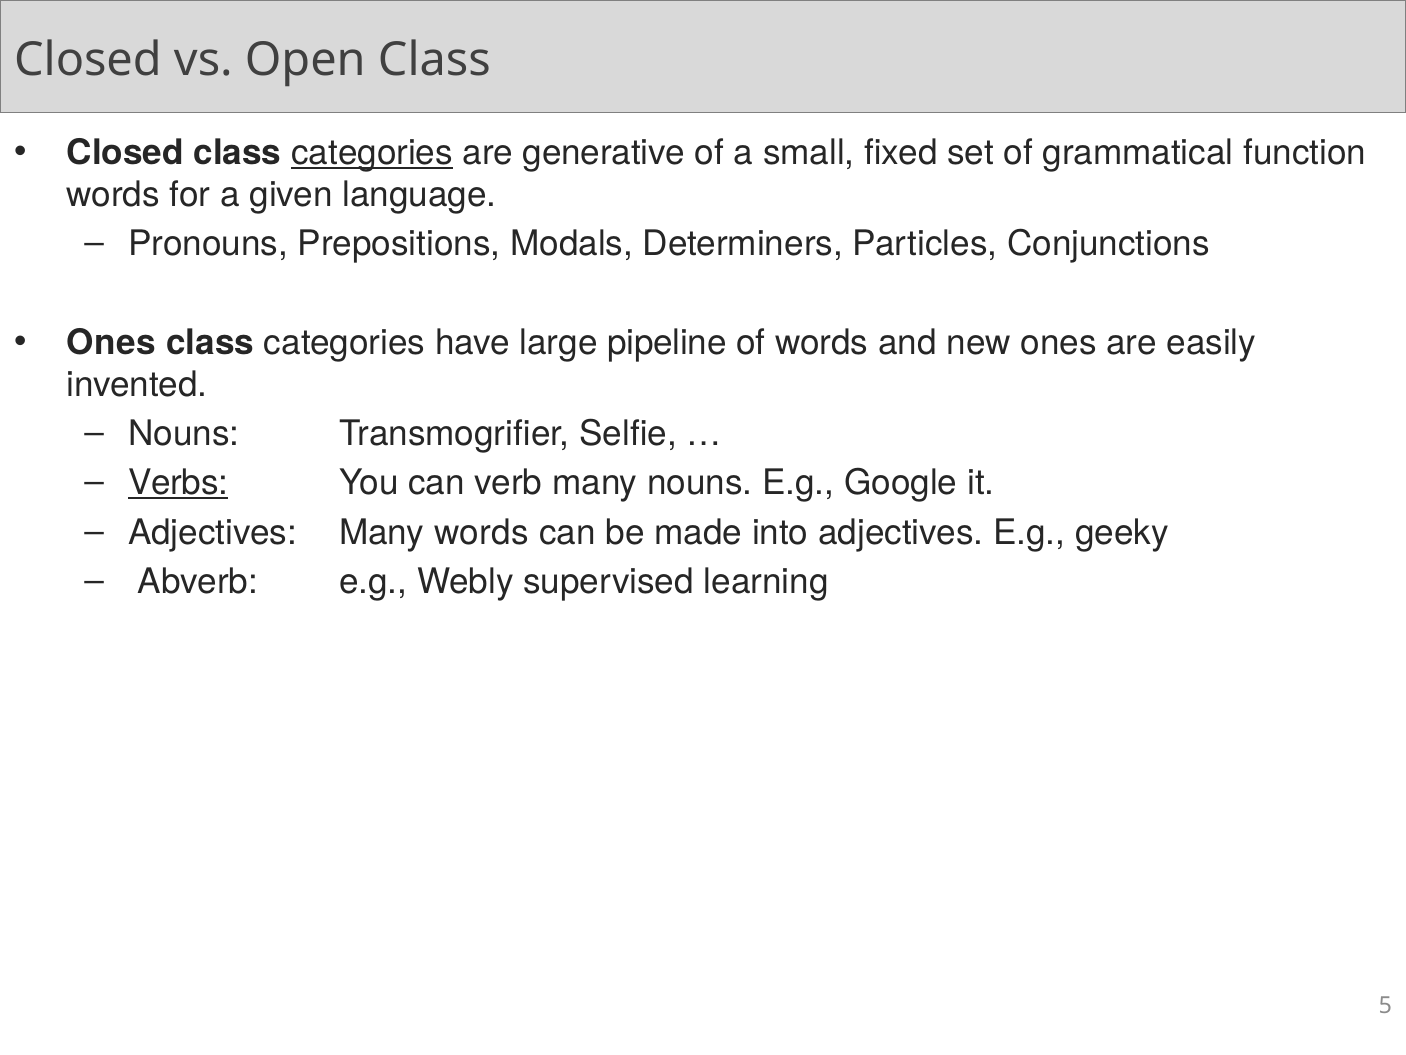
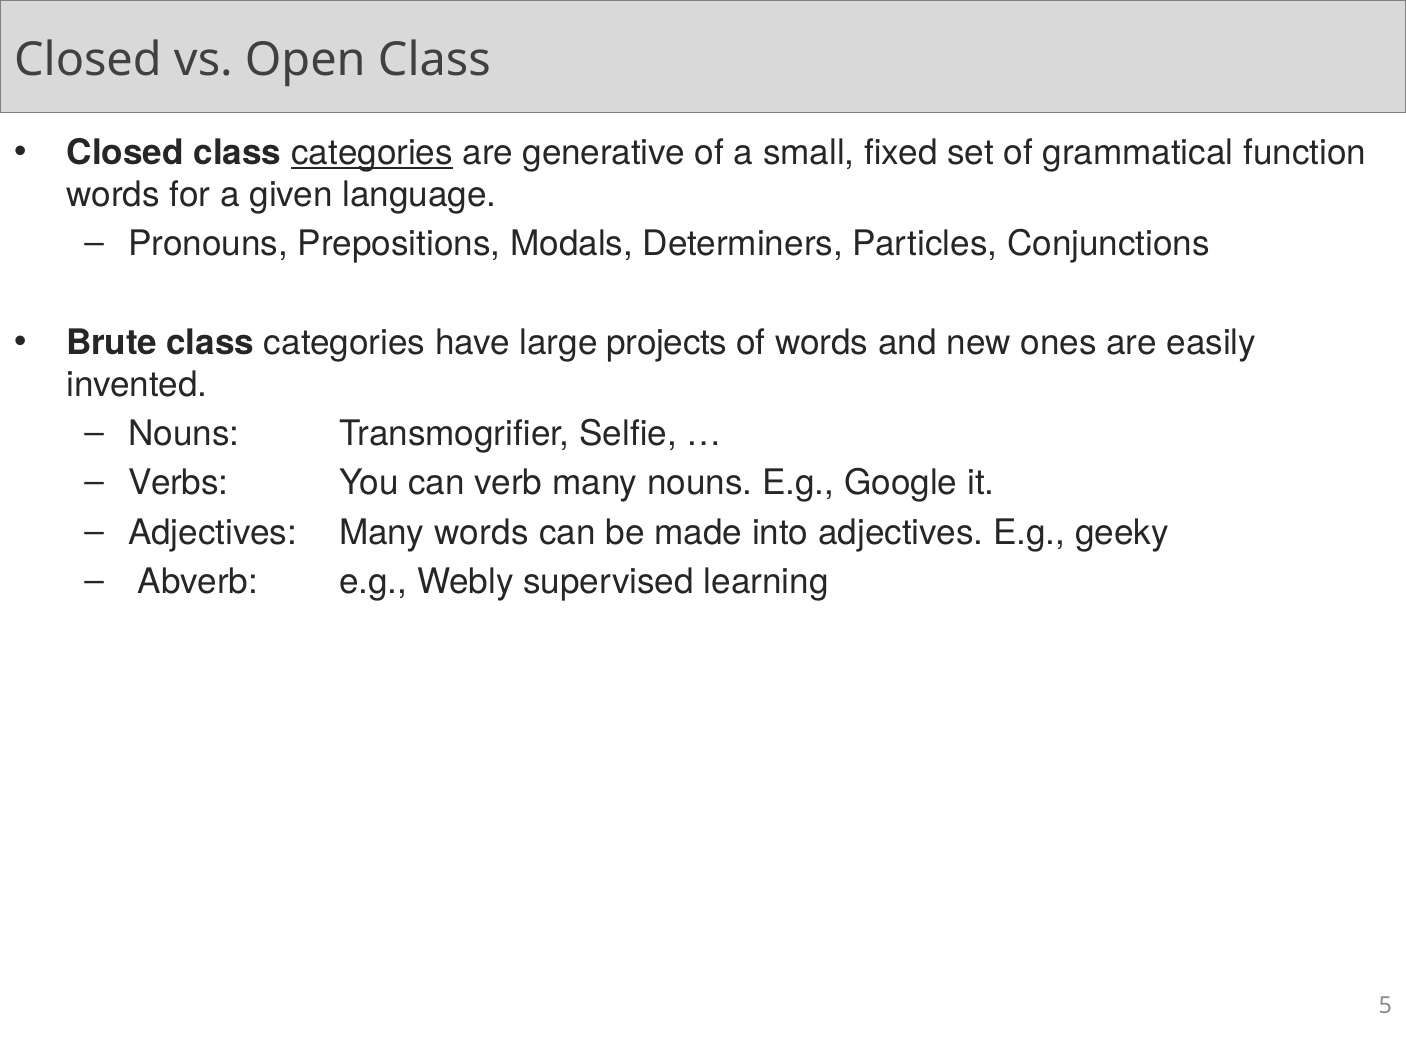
Ones: Ones -> Brute (112, 342)
pipeline: pipeline -> projects (667, 342)
Verbs underline: present -> none (178, 483)
